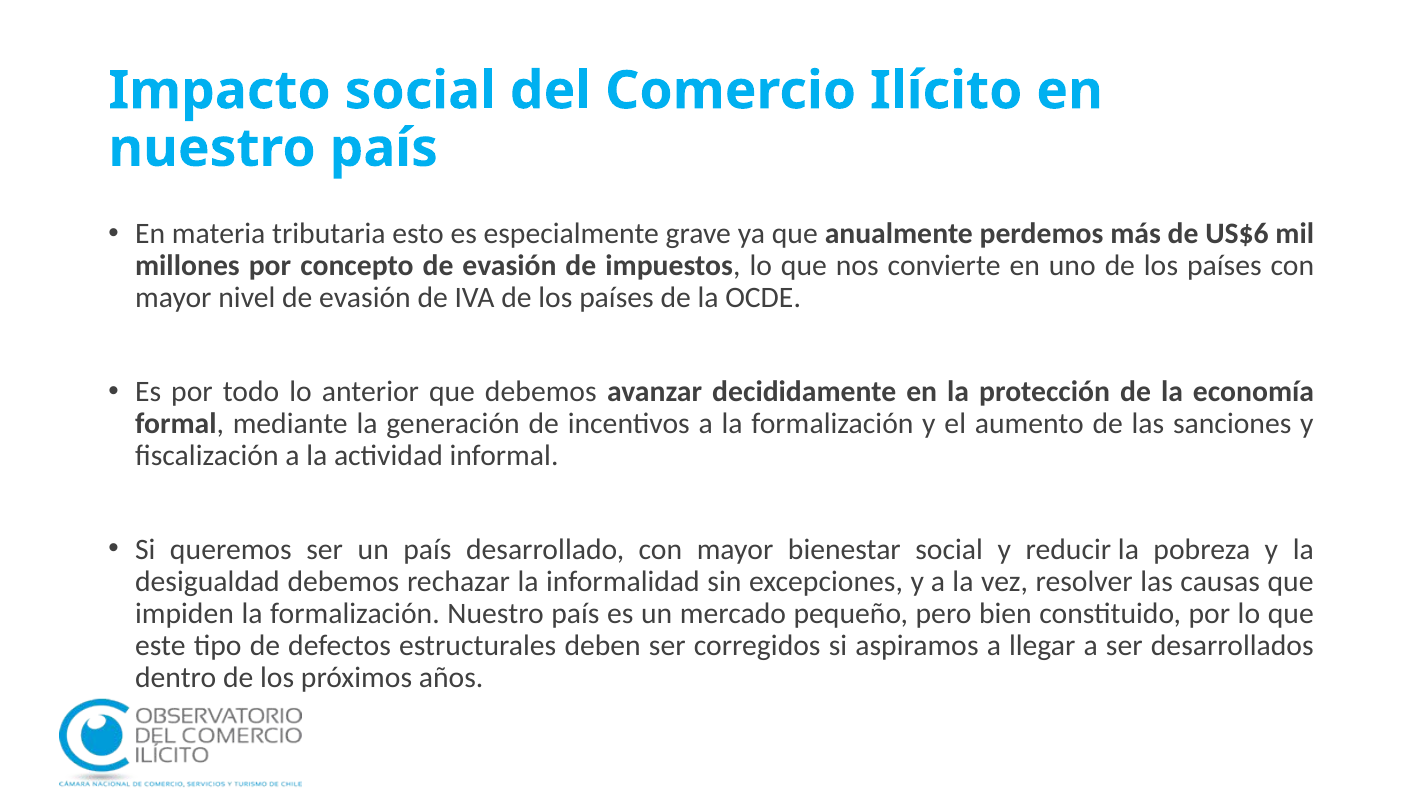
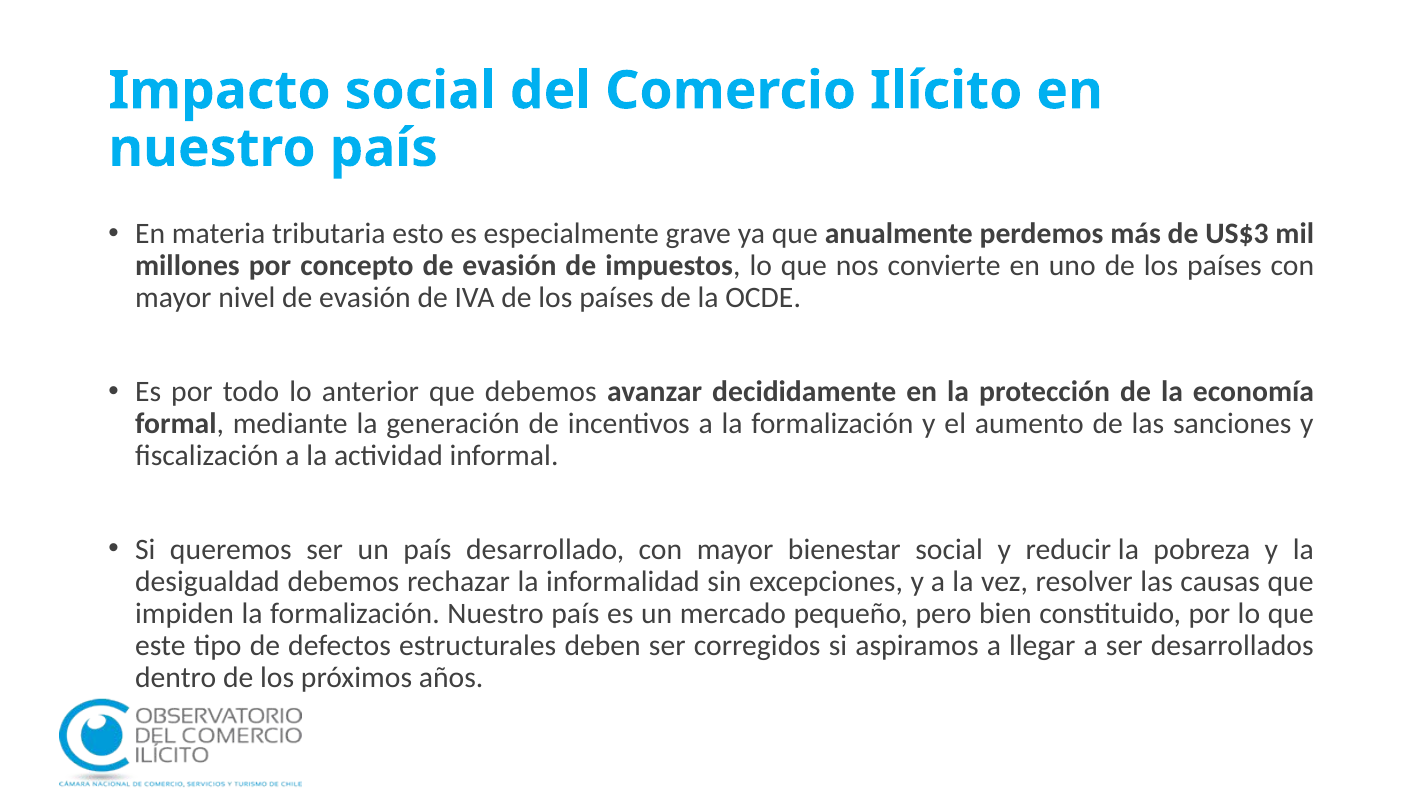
US$6: US$6 -> US$3 (1237, 234)
